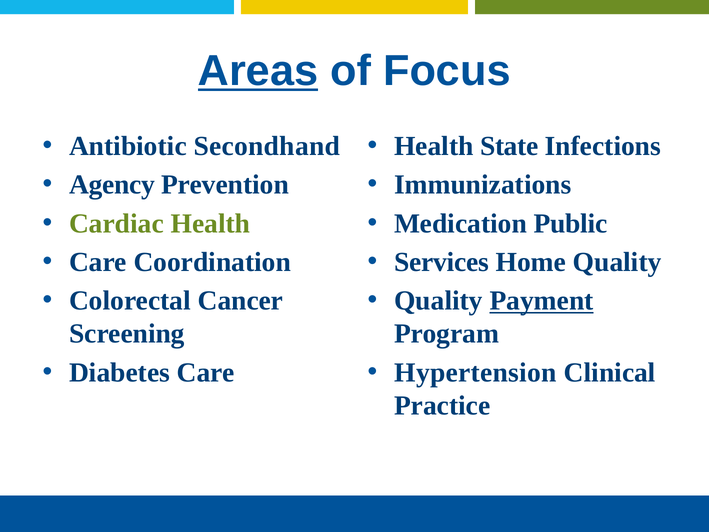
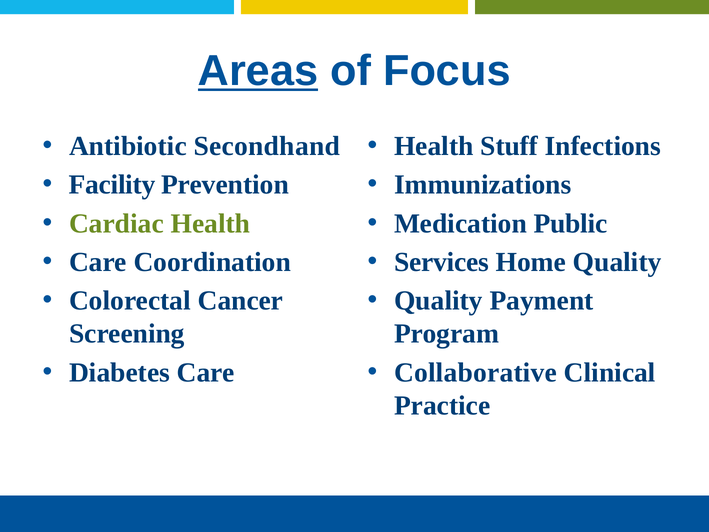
State: State -> Stuff (509, 146)
Agency: Agency -> Facility (112, 185)
Payment underline: present -> none (542, 301)
Hypertension: Hypertension -> Collaborative (476, 372)
